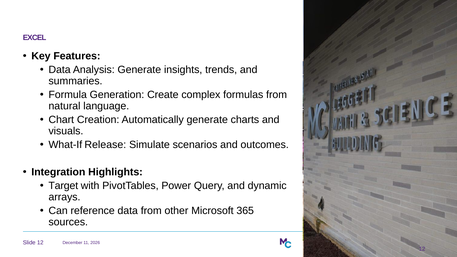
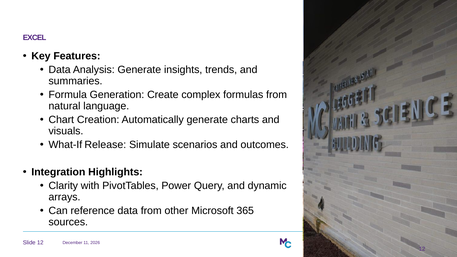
Target: Target -> Clarity (63, 186)
